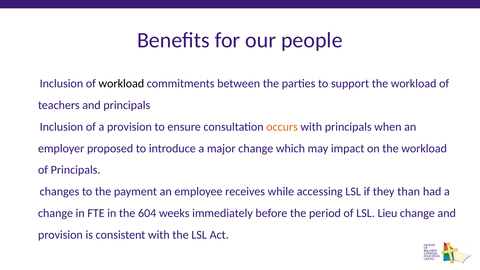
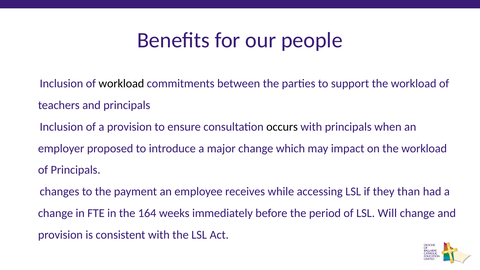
occurs colour: orange -> black (282, 127)
604: 604 -> 164 (147, 213)
Lieu: Lieu -> Will (387, 213)
